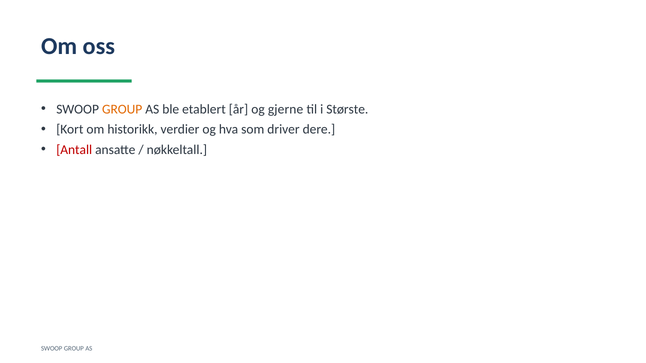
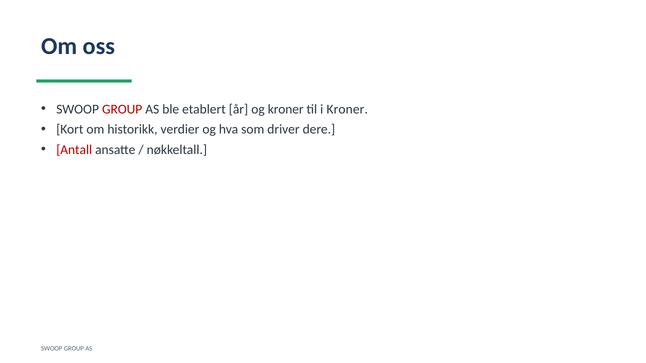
GROUP colour: orange -> red (122, 109)
og gjerne: gjerne -> kroner (286, 109)
i Største: Største -> Kroner (347, 109)
